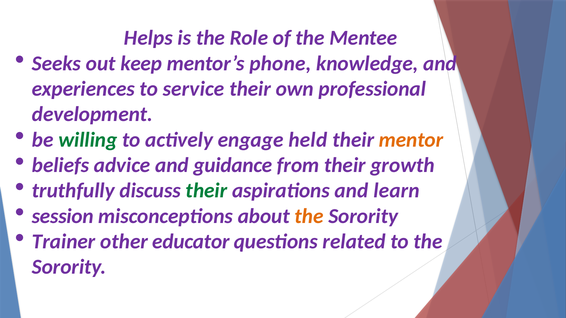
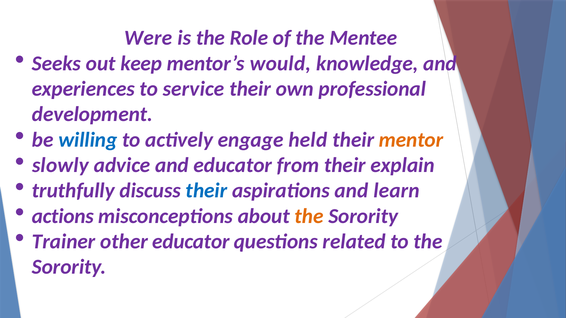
Helps: Helps -> Were (148, 38)
phone: phone -> would (280, 63)
willing colour: green -> blue (88, 140)
beliefs: beliefs -> slowly (60, 165)
and guidance: guidance -> educator (233, 165)
growth: growth -> explain (403, 165)
their colour: green -> blue (206, 191)
session: session -> actions (63, 216)
